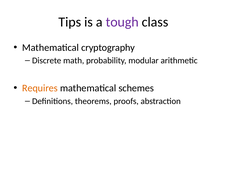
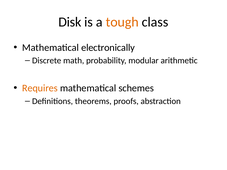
Tips: Tips -> Disk (70, 22)
tough colour: purple -> orange (122, 22)
cryptography: cryptography -> electronically (108, 48)
